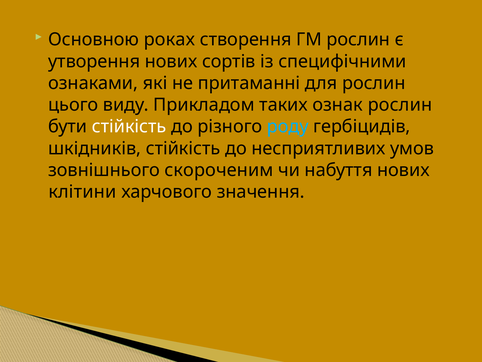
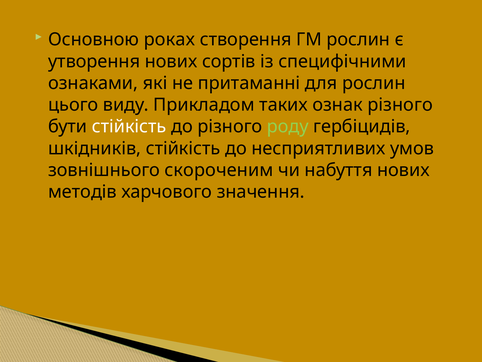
ознак рослин: рослин -> різного (400, 105)
роду colour: light blue -> light green (288, 126)
клітини: клітини -> методів (82, 192)
